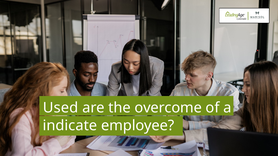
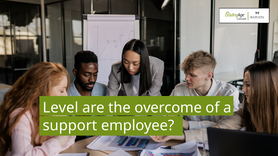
Used: Used -> Level (61, 108)
indicate: indicate -> support (70, 126)
